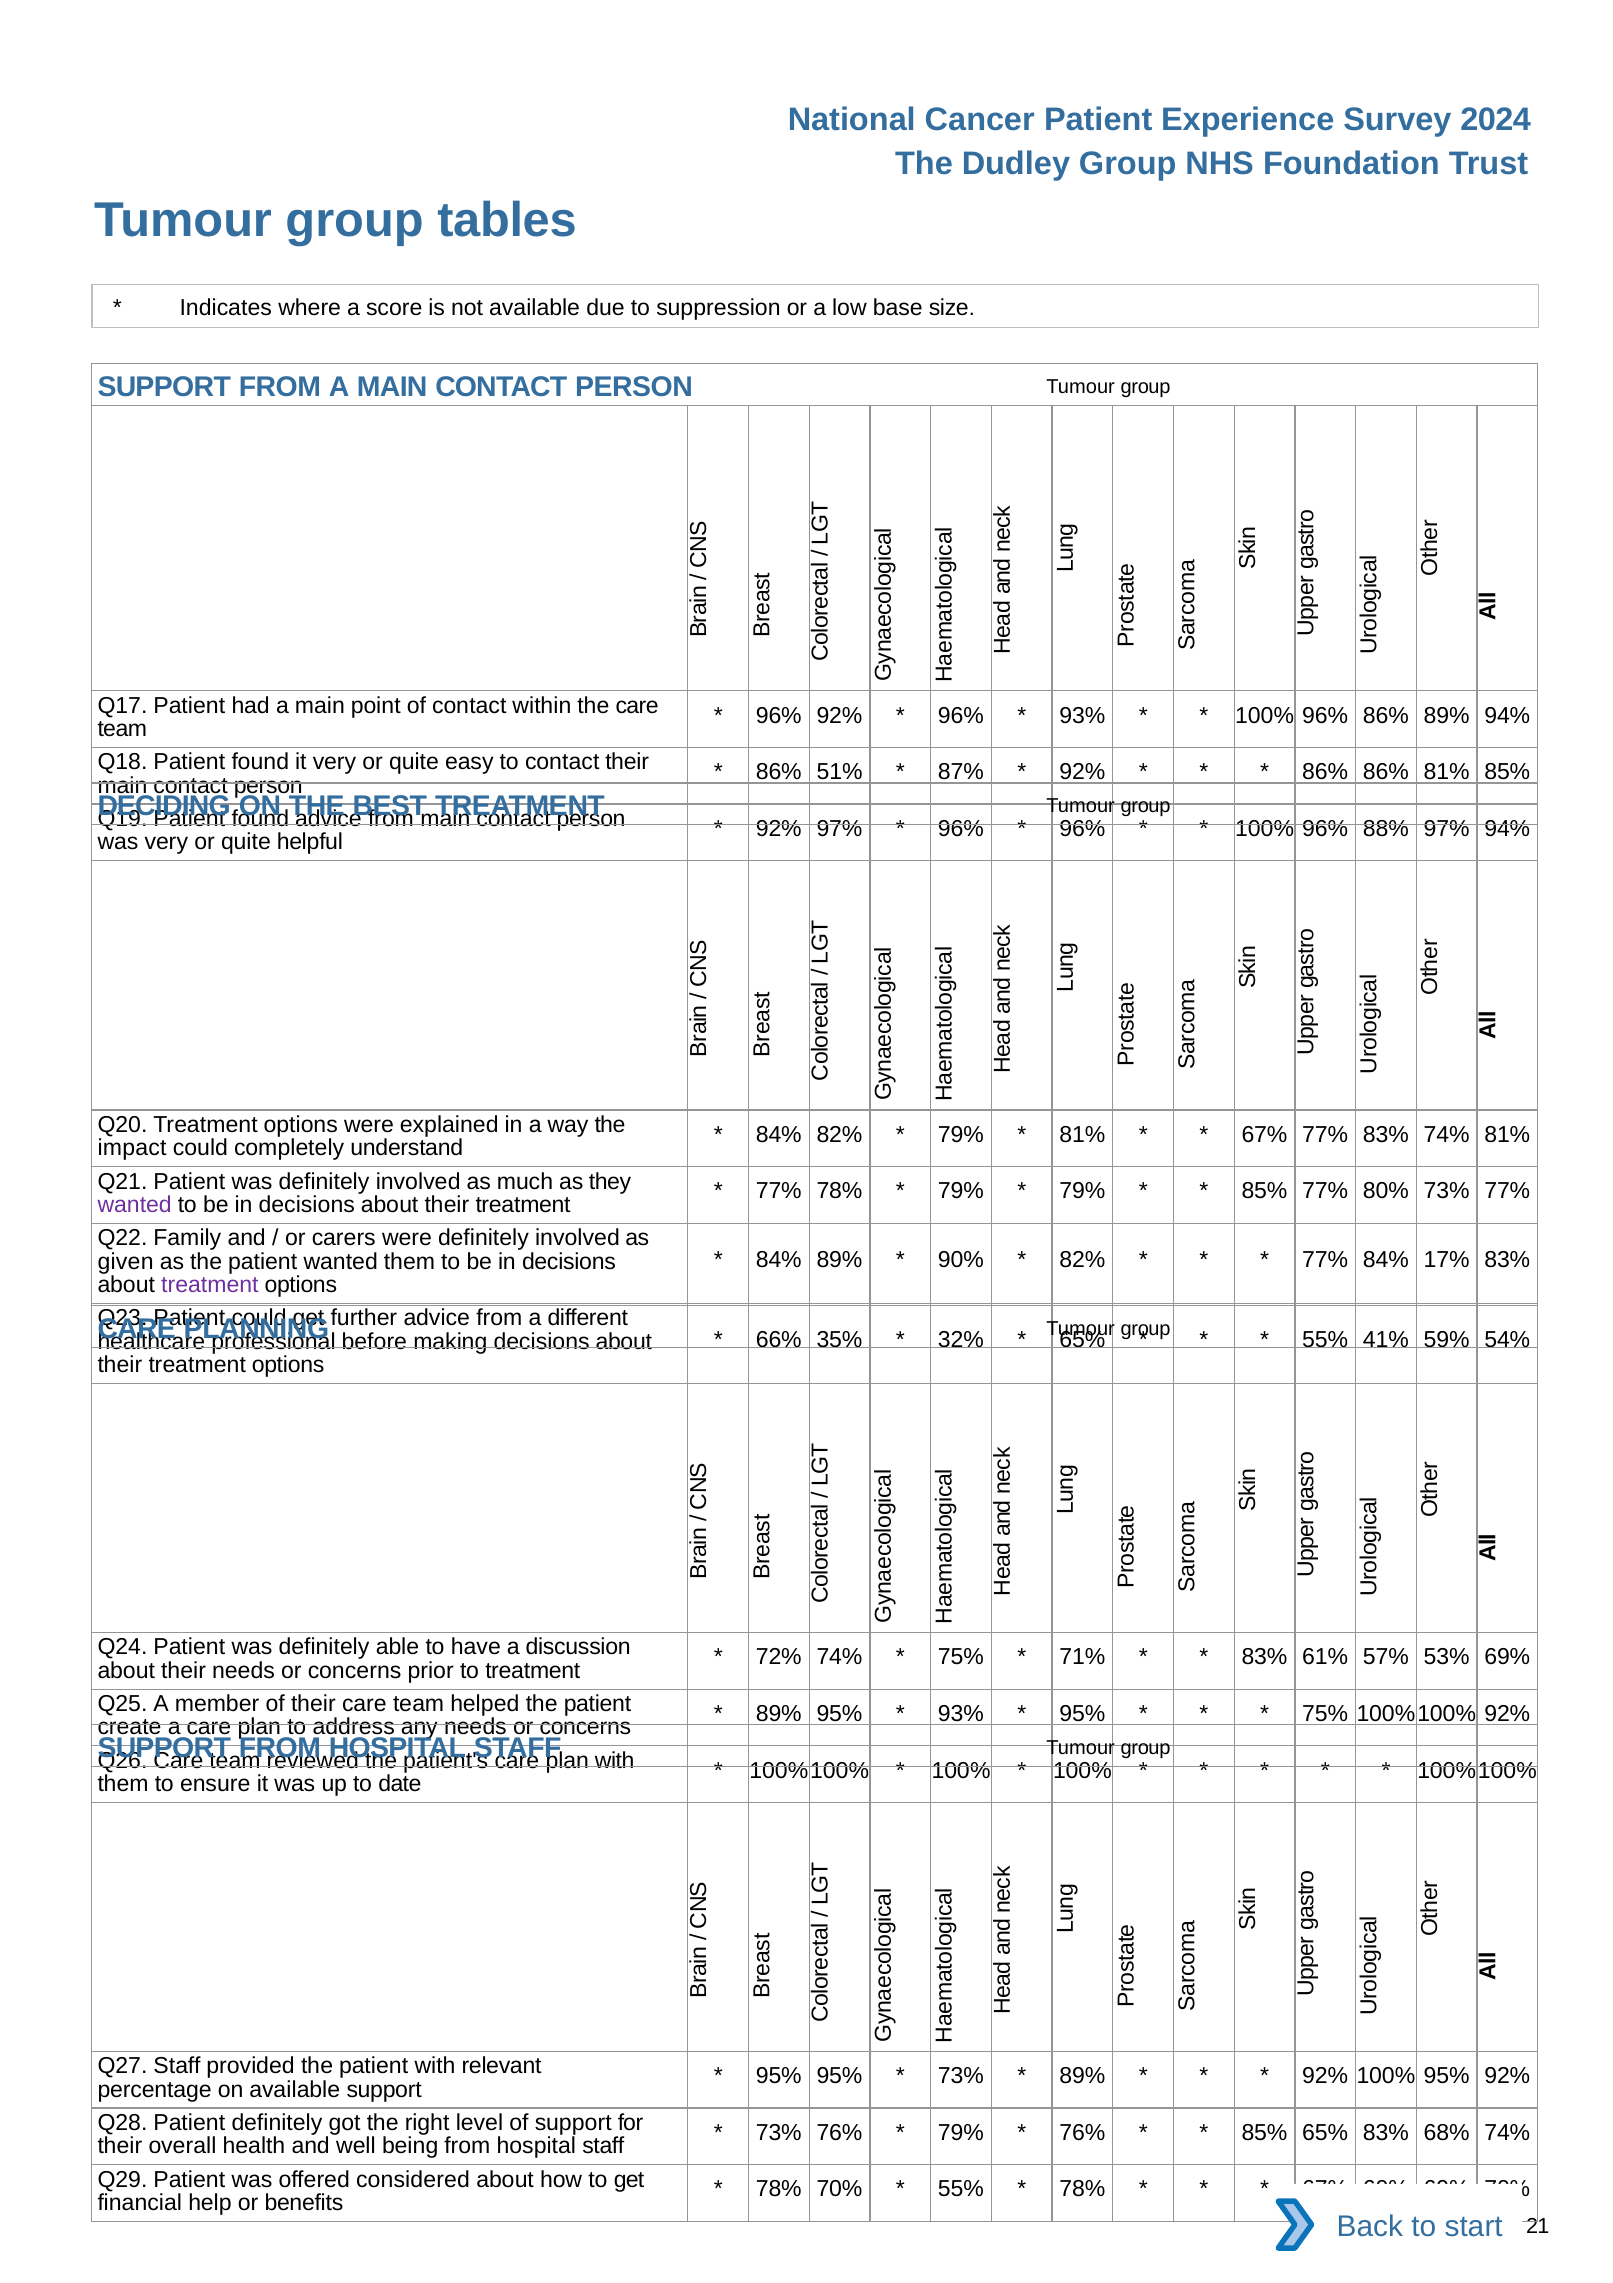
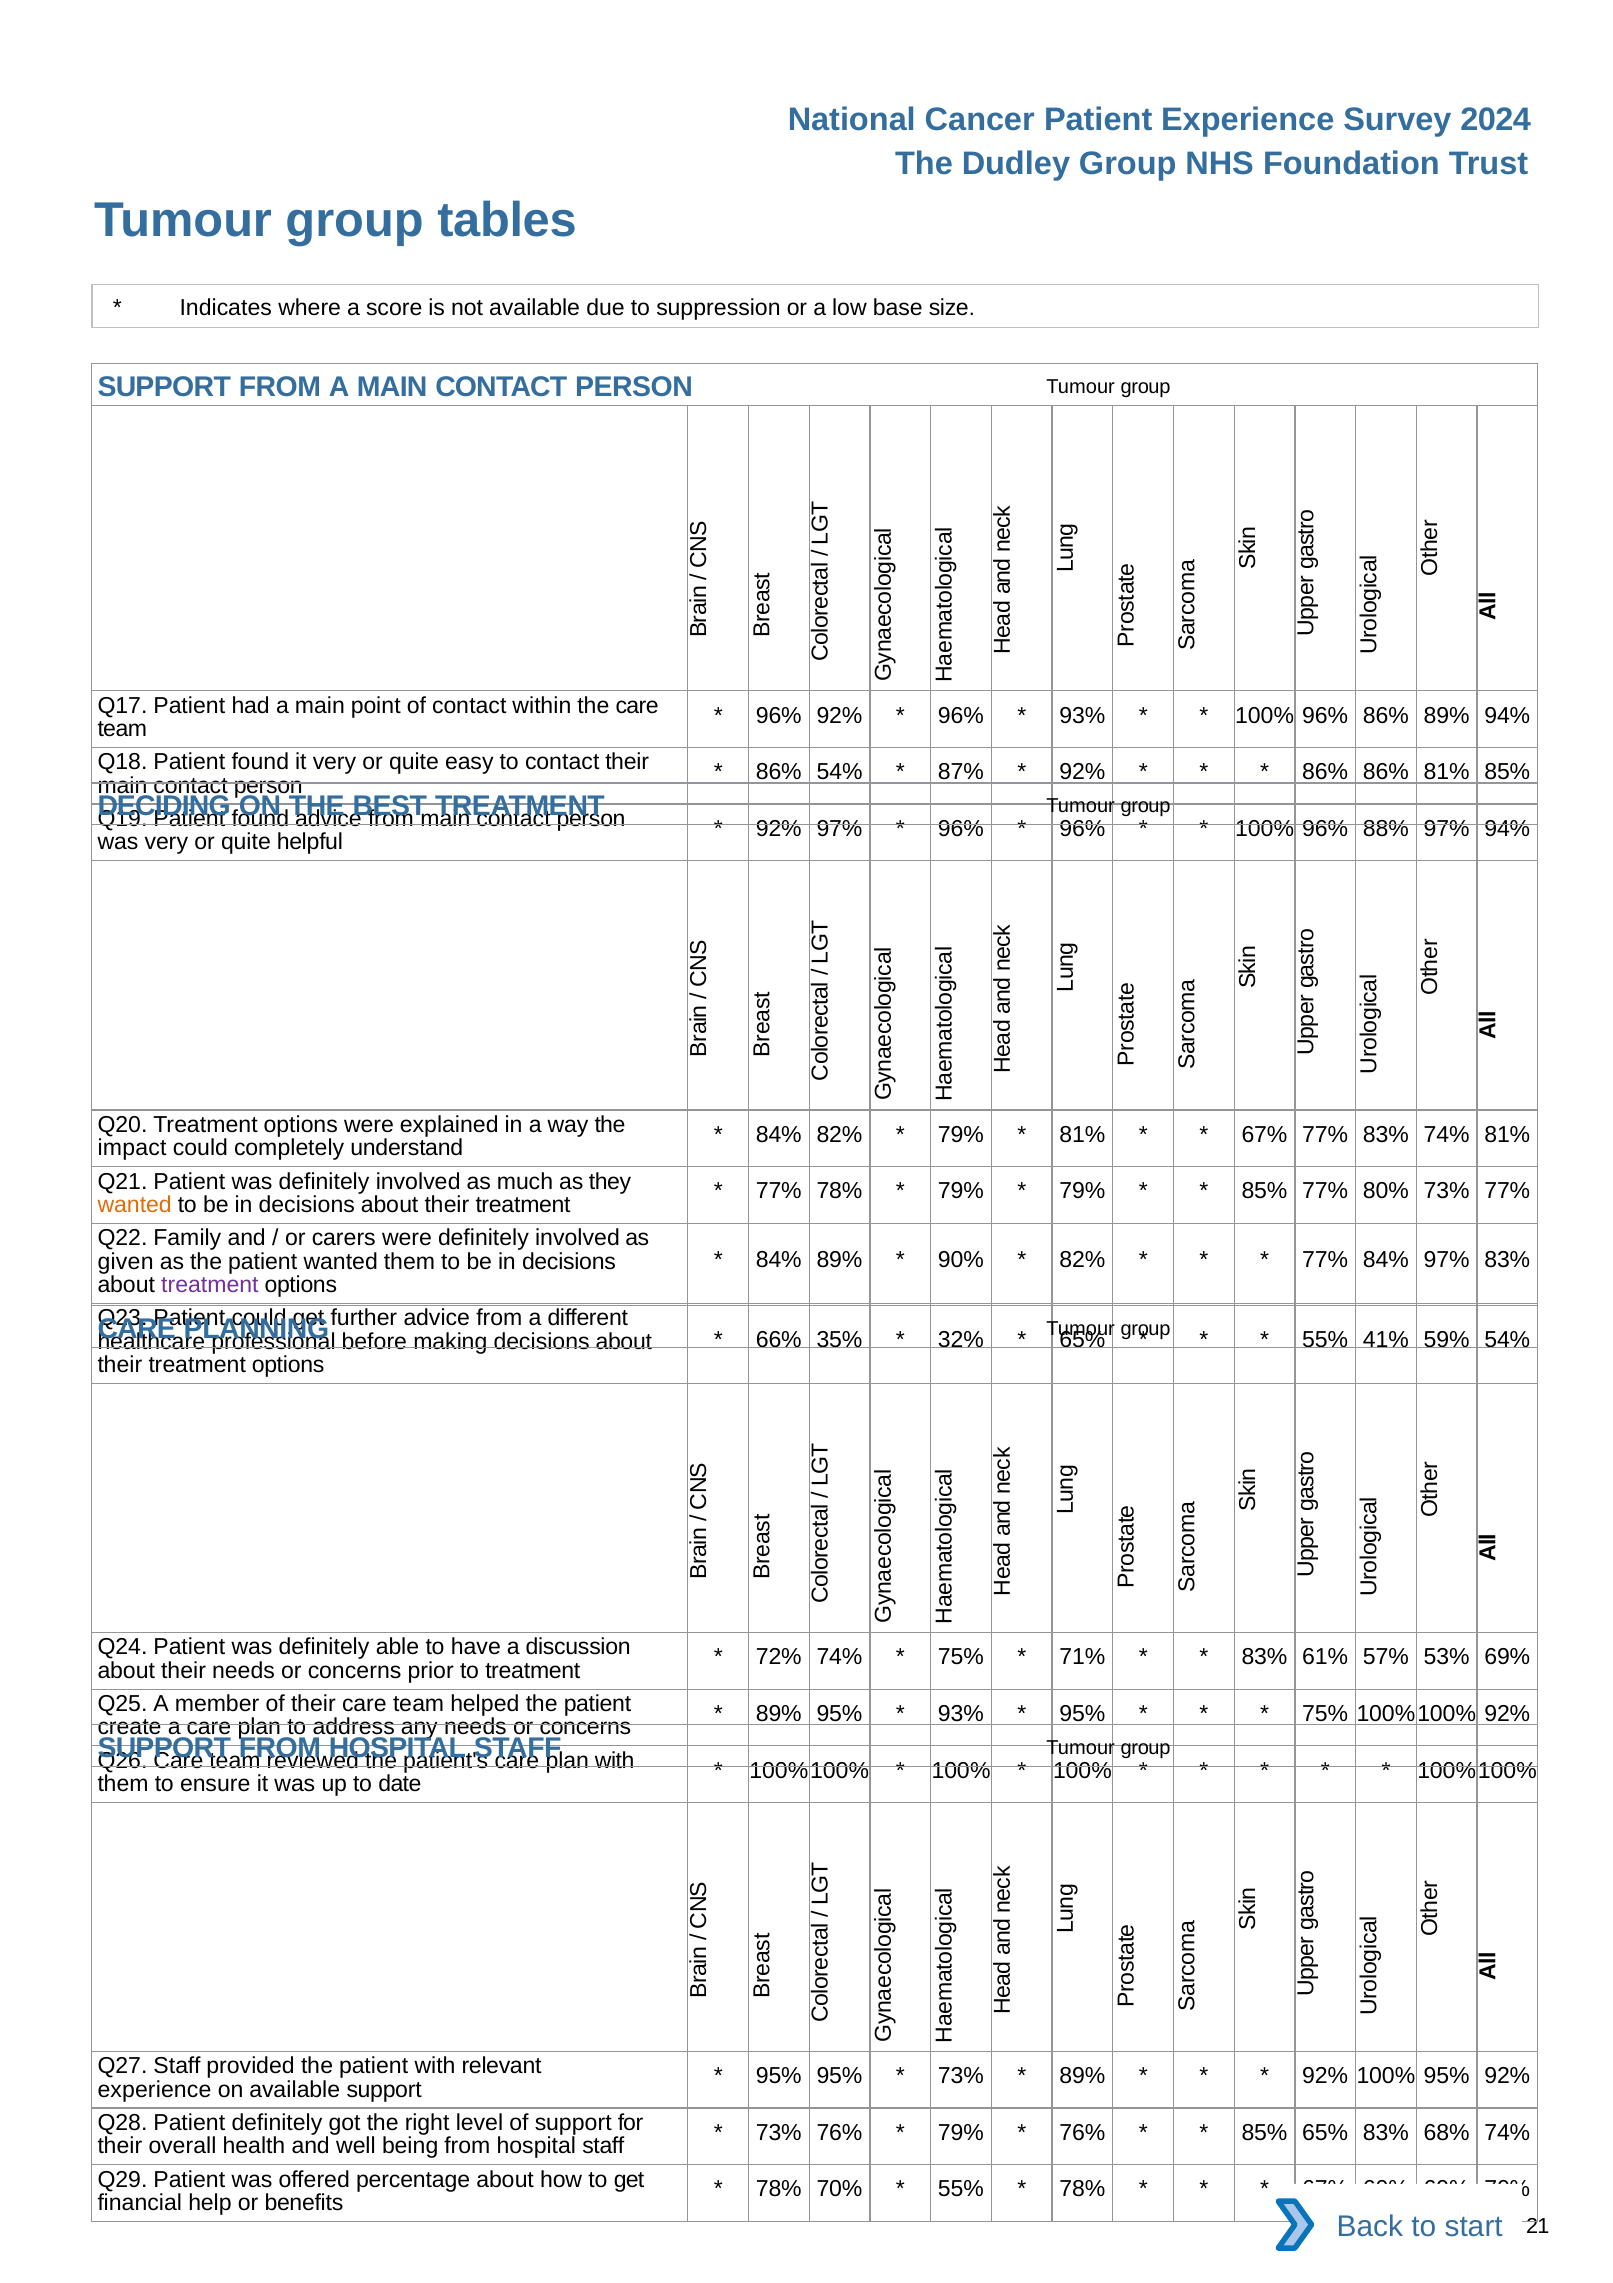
86% 51%: 51% -> 54% (840, 772)
wanted colour: purple -> orange (135, 1205)
84% 17%: 17% -> 97% (1447, 1259)
percentage: percentage -> experience (154, 2089)
considered: considered -> percentage (413, 2179)
